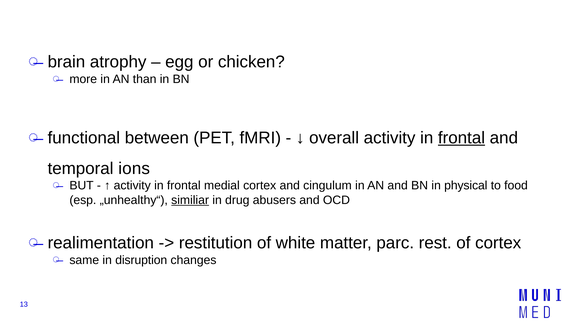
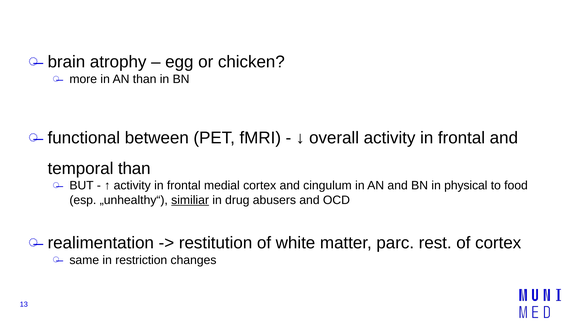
frontal underline: present -> none (462, 138)
temporal ions: ions -> than (134, 168)
disruption: disruption -> restriction (141, 259)
